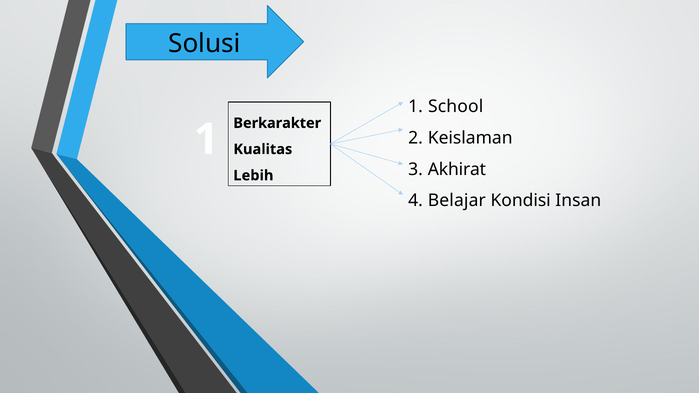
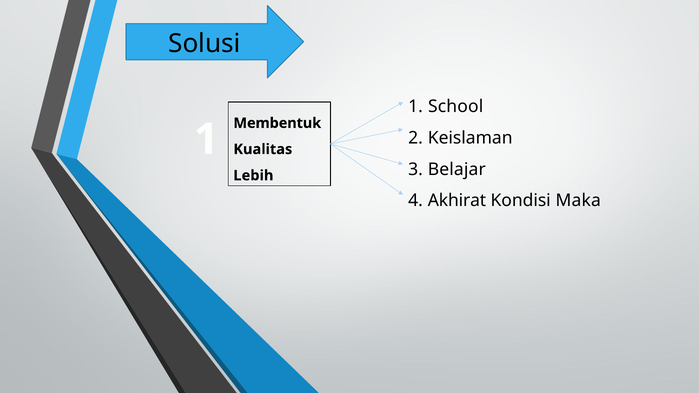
Berkarakter: Berkarakter -> Membentuk (277, 123)
Akhirat: Akhirat -> Belajar (457, 169)
Belajar: Belajar -> Akhirat (457, 201)
Insan: Insan -> Maka (578, 201)
